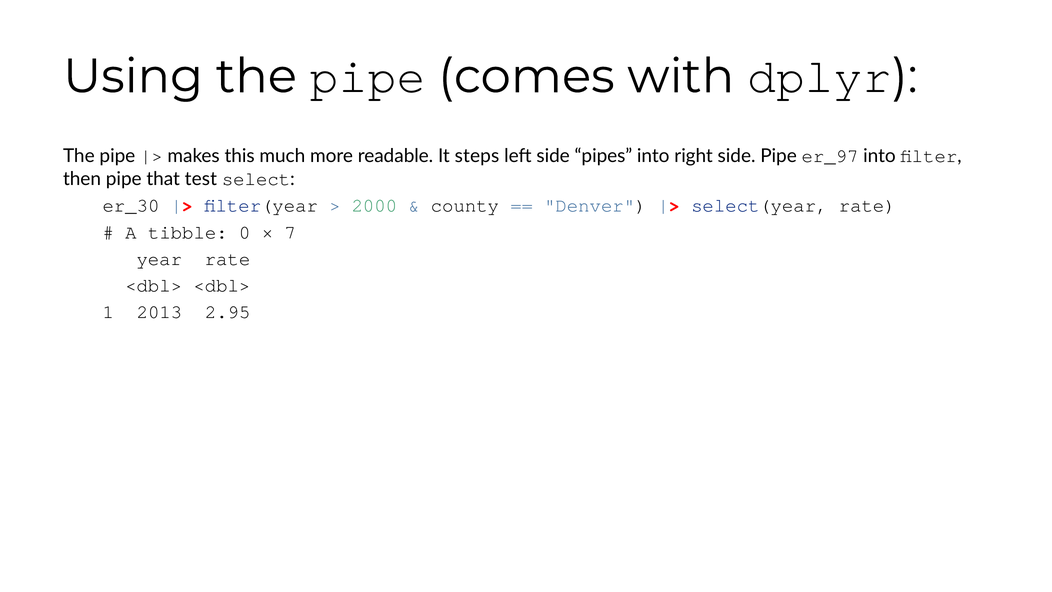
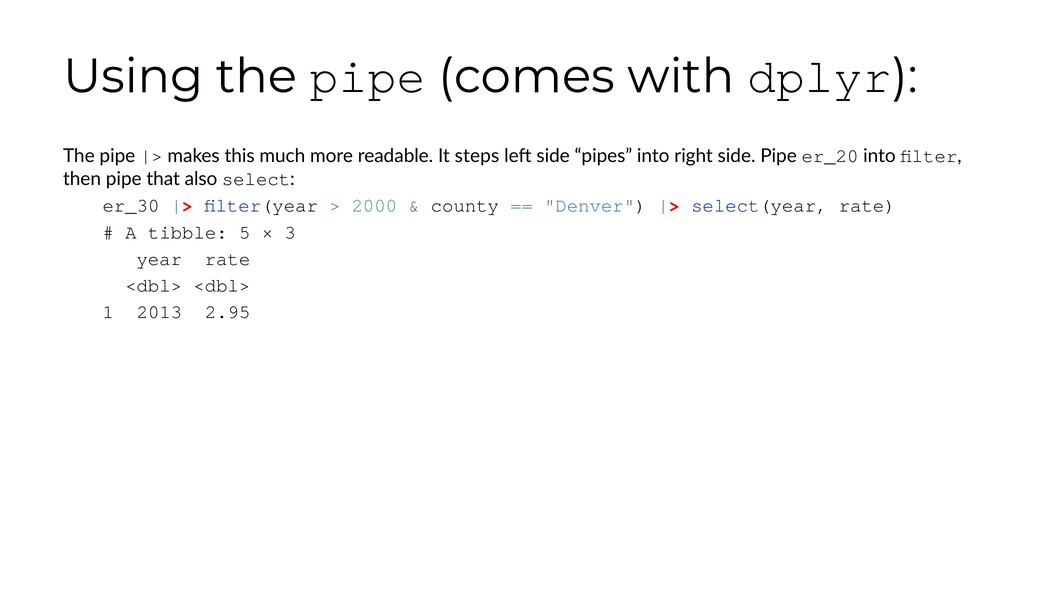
er_97: er_97 -> er_20 (830, 156)
test: test -> also (201, 179)
0: 0 -> 5 (245, 232)
7: 7 -> 3 (290, 232)
